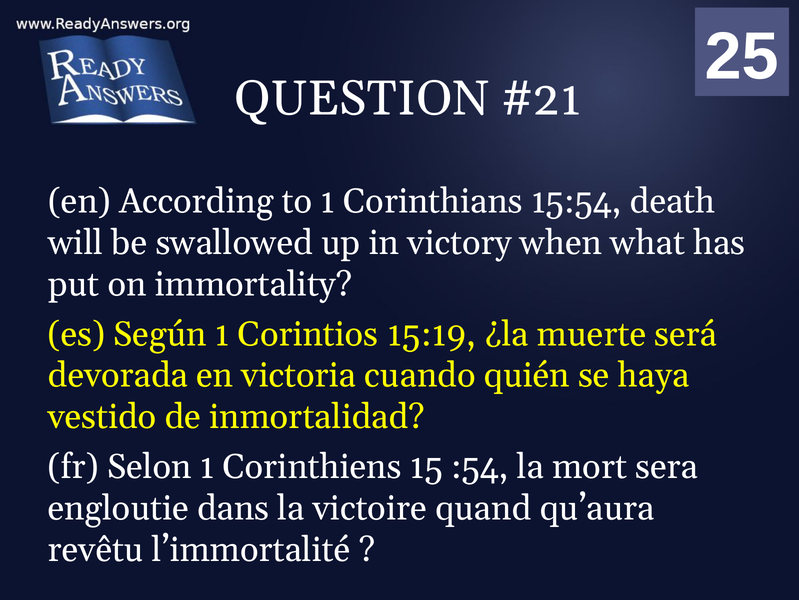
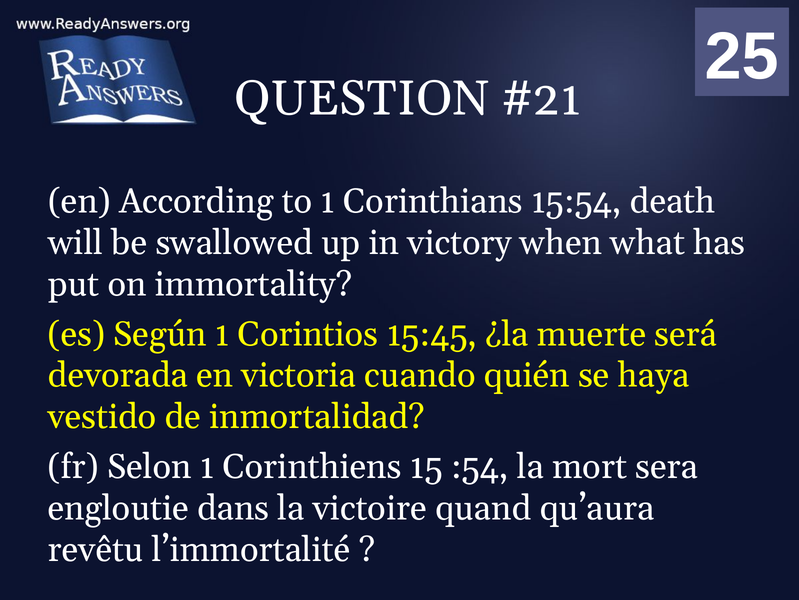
15:19: 15:19 -> 15:45 (432, 334)
